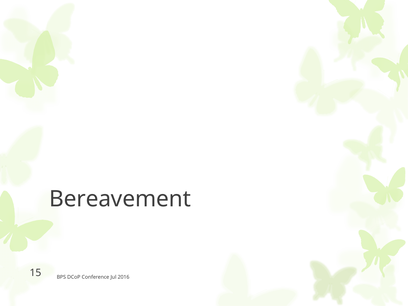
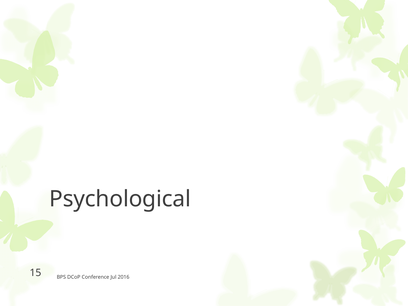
Bereavement: Bereavement -> Psychological (120, 199)
